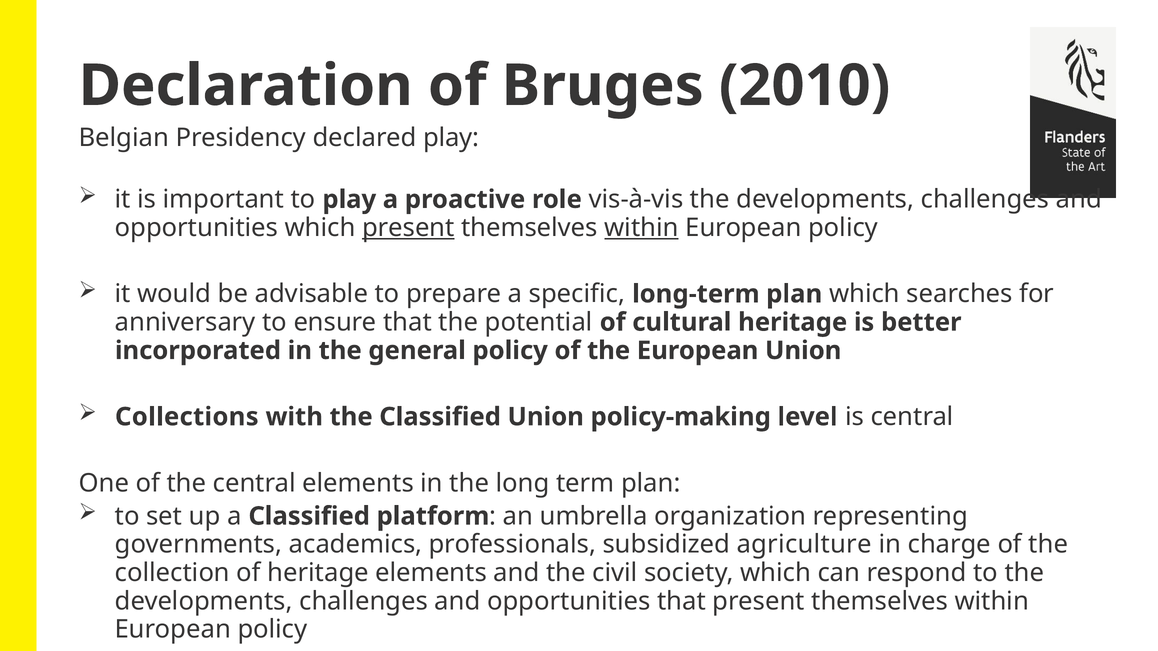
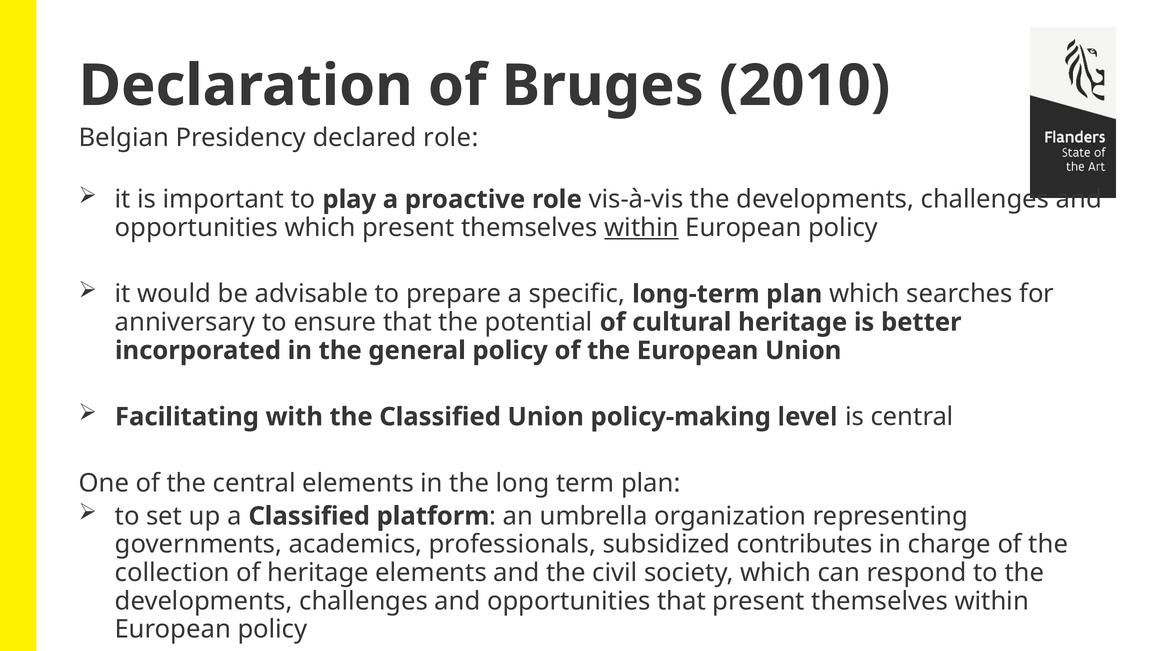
declared play: play -> role (451, 138)
present underline: present -> none (408, 228)
Collections: Collections -> Facilitating (187, 417)
agriculture: agriculture -> contributes (805, 545)
